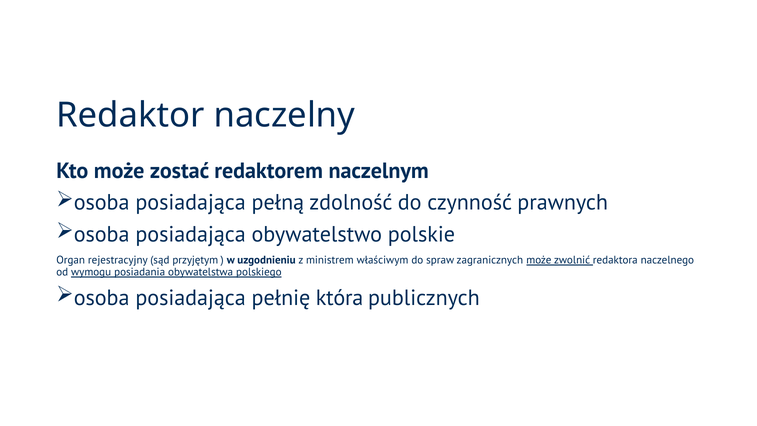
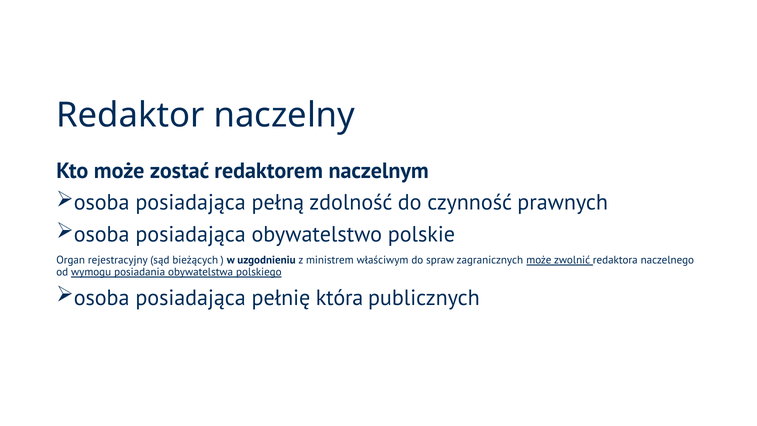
przyjętym: przyjętym -> bieżących (195, 260)
